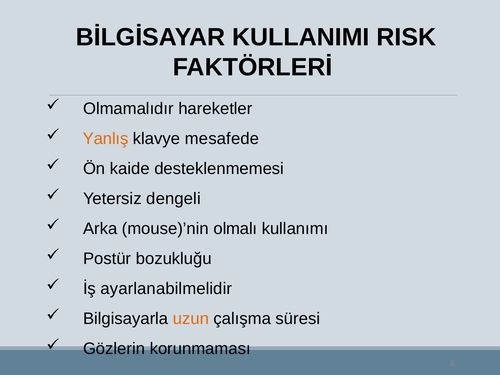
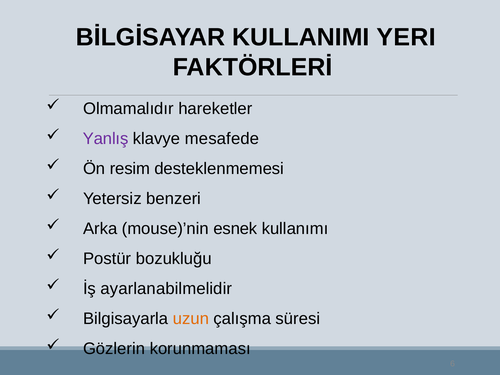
RISK: RISK -> YERI (406, 37)
Yanlış colour: orange -> purple (106, 139)
kaide: kaide -> resim (130, 169)
dengeli: dengeli -> benzeri (174, 199)
olmalı: olmalı -> esnek (235, 229)
